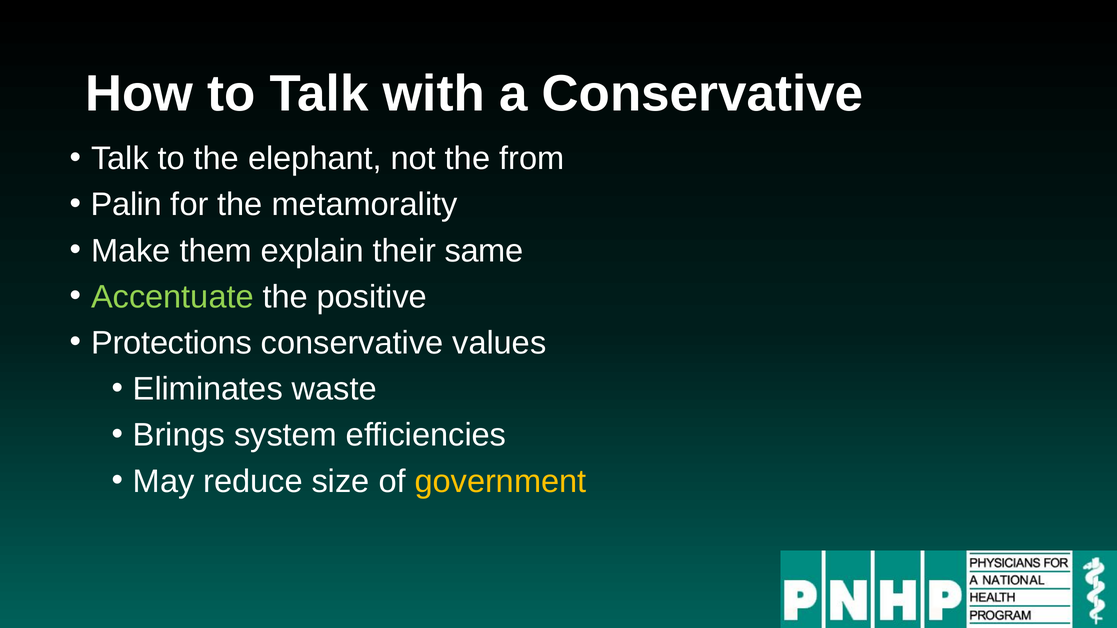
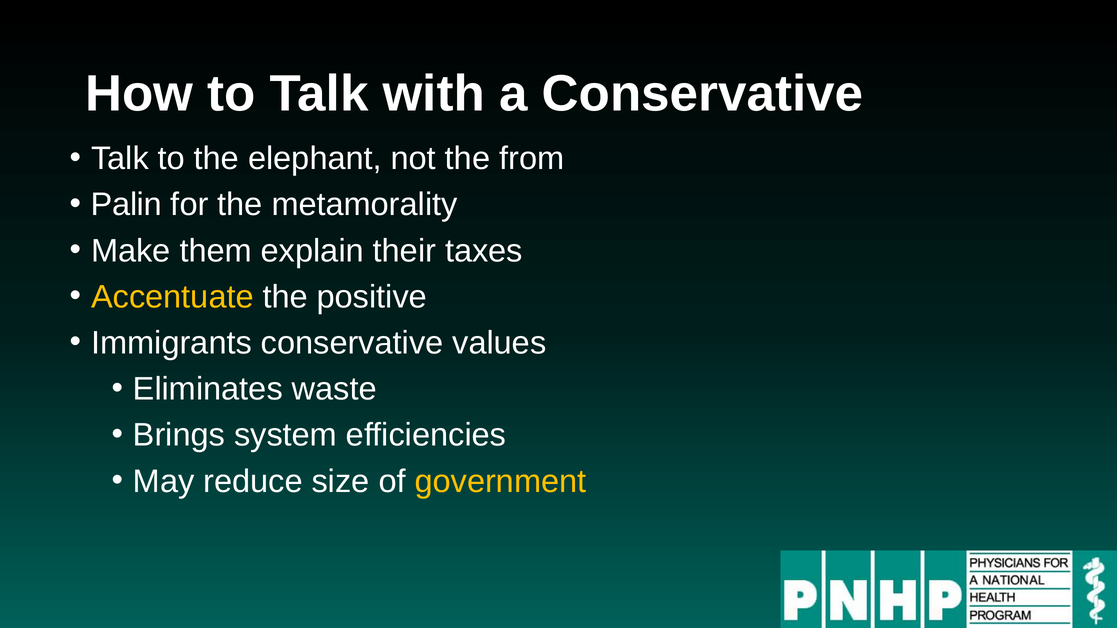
same: same -> taxes (484, 251)
Accentuate colour: light green -> yellow (172, 297)
Protections: Protections -> Immigrants (172, 343)
